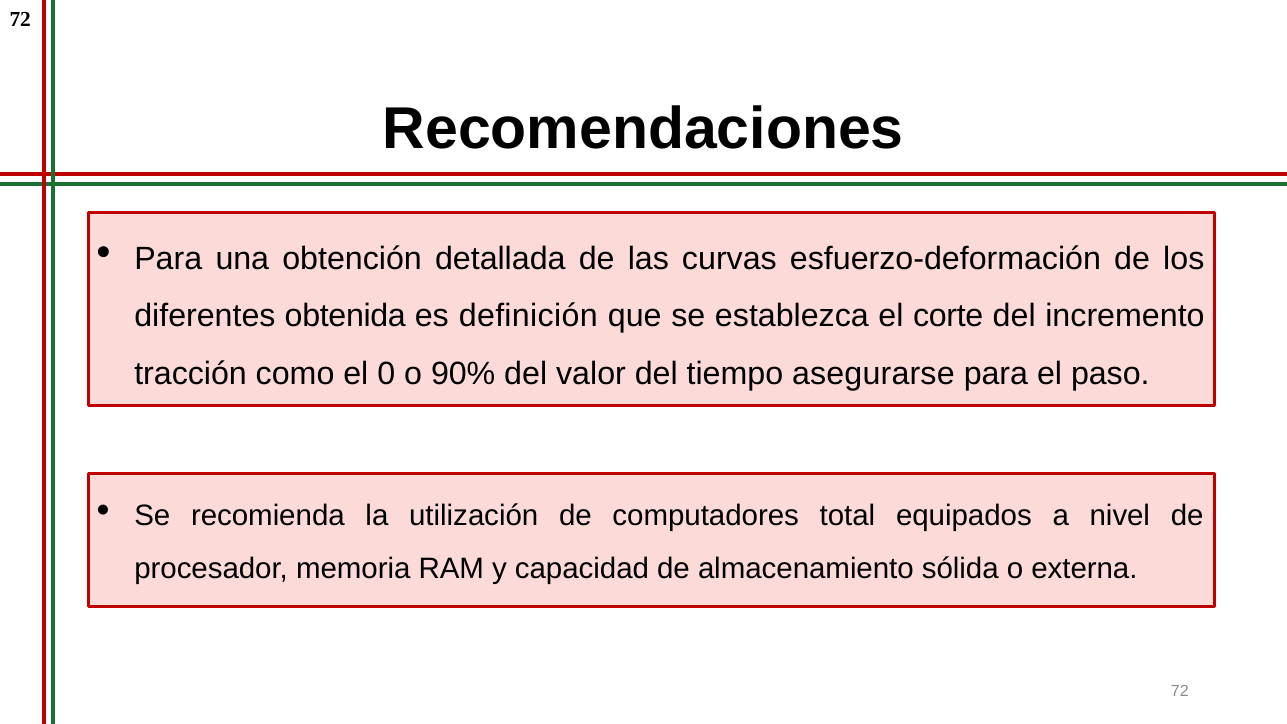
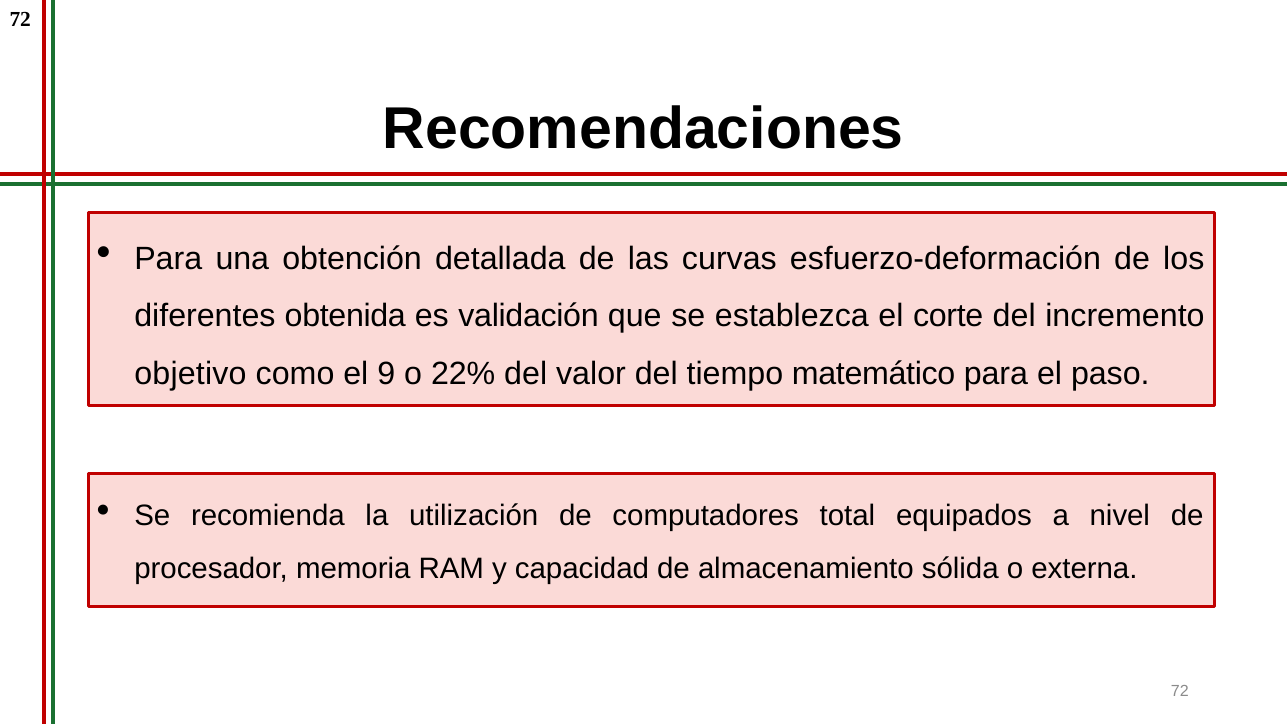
definición: definición -> validación (529, 316)
tracción: tracción -> objetivo (190, 374)
0: 0 -> 9 (386, 374)
90%: 90% -> 22% (463, 374)
asegurarse: asegurarse -> matemático (874, 374)
